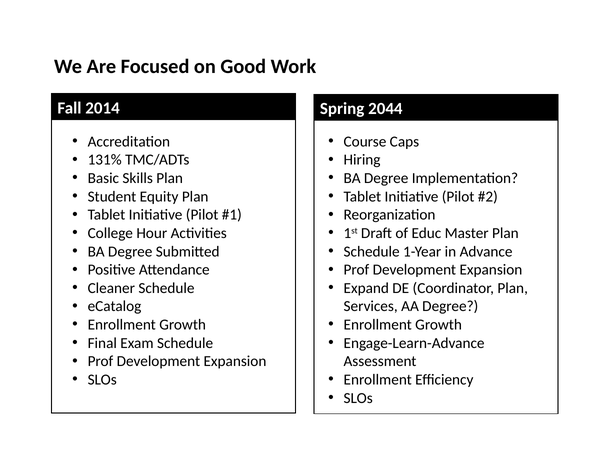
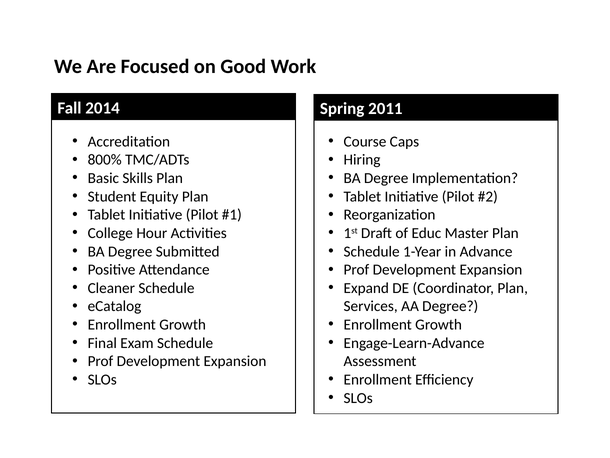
2044: 2044 -> 2011 (385, 109)
131%: 131% -> 800% (105, 160)
